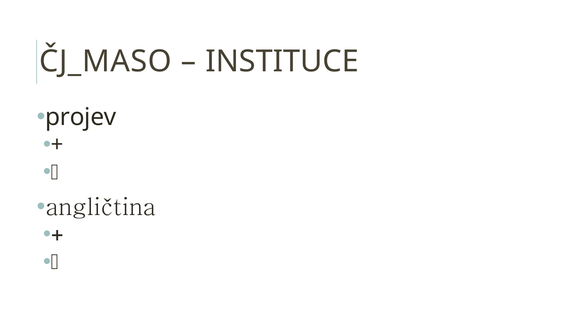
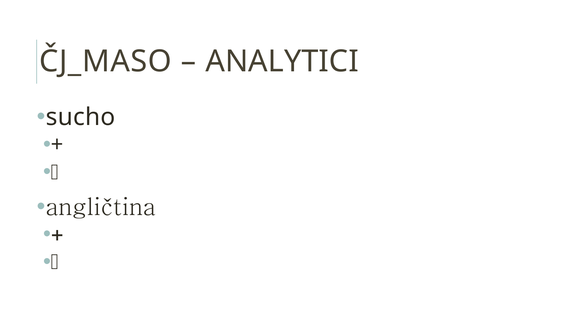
INSTITUCE: INSTITUCE -> ANALYTICI (282, 61)
projev: projev -> sucho (80, 117)
